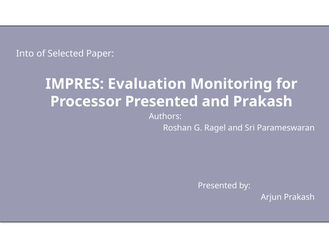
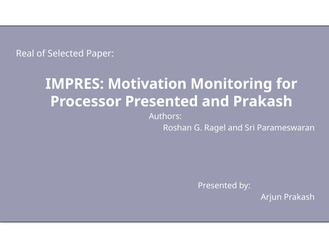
Into: Into -> Real (25, 53)
Evaluation: Evaluation -> Motivation (147, 84)
